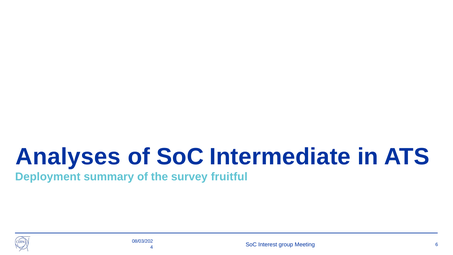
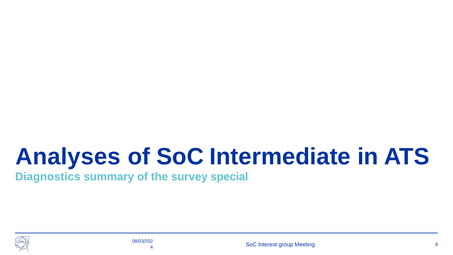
Deployment: Deployment -> Diagnostics (48, 177)
fruitful: fruitful -> special (229, 177)
